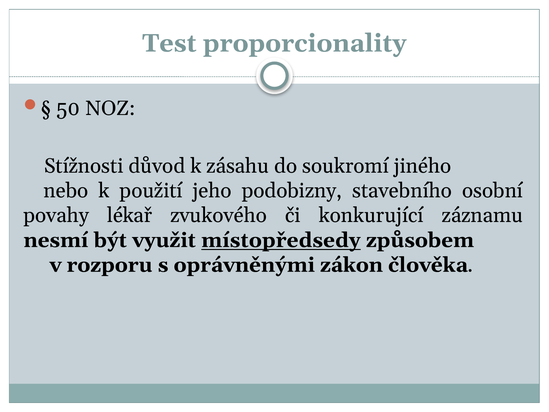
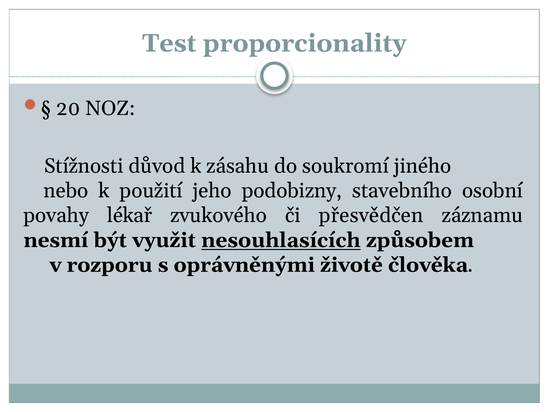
50: 50 -> 20 (68, 108)
konkurující: konkurující -> přesvědčen (371, 215)
místopředsedy: místopředsedy -> nesouhlasících (281, 240)
zákon: zákon -> životě (351, 265)
